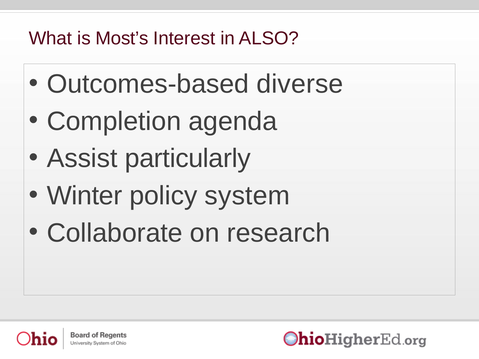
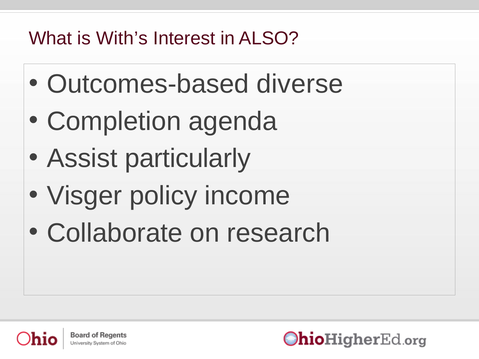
Most’s: Most’s -> With’s (122, 38)
Winter: Winter -> Visger (84, 196)
system: system -> income (247, 196)
